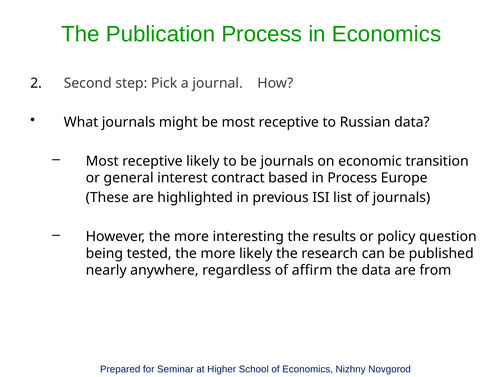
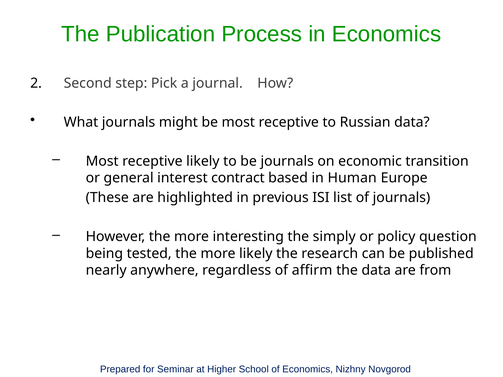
in Process: Process -> Human (352, 178)
results: results -> simply (334, 237)
